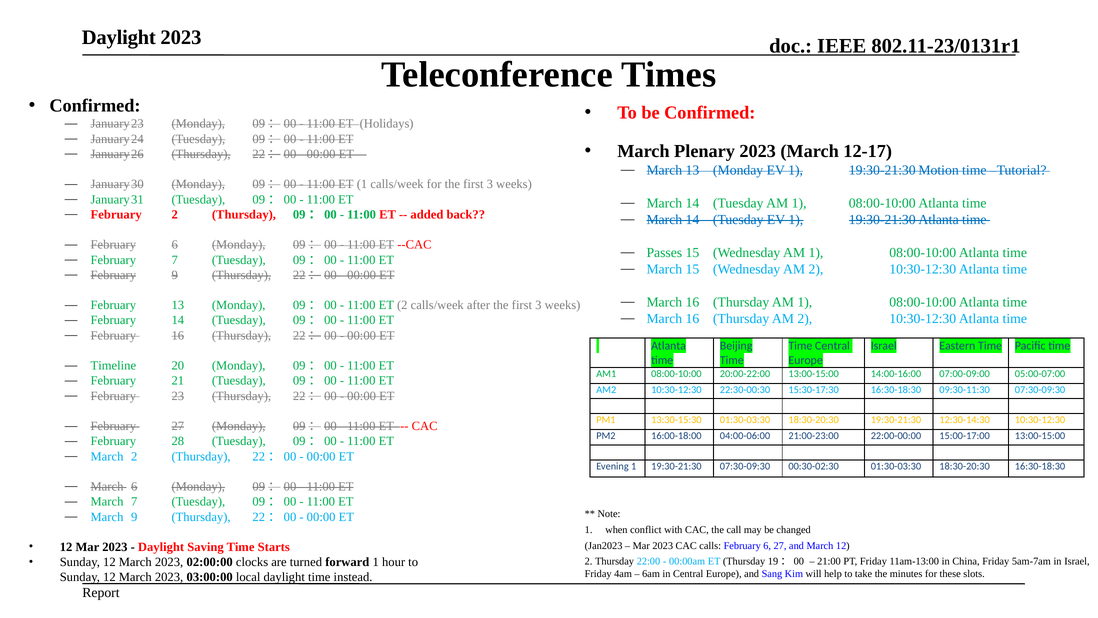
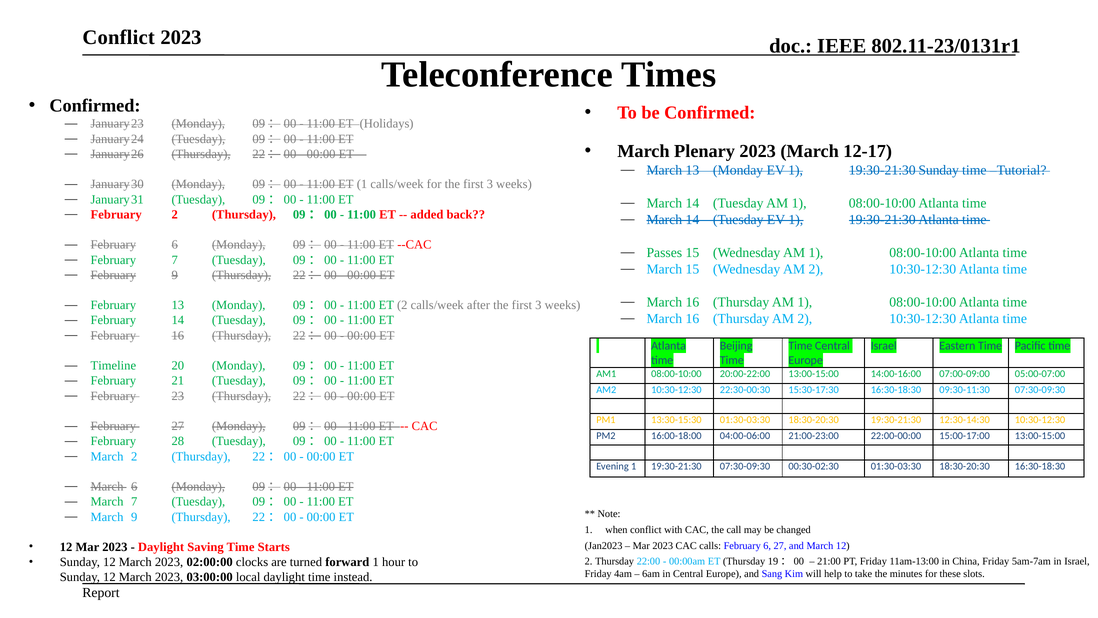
Daylight: Daylight -> Conflict (119, 37)
19:30-21:30 Motion: Motion -> Sunday (939, 170)
